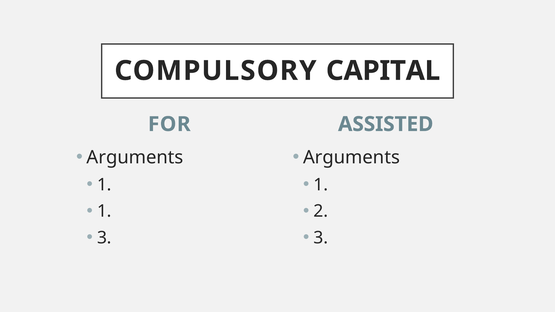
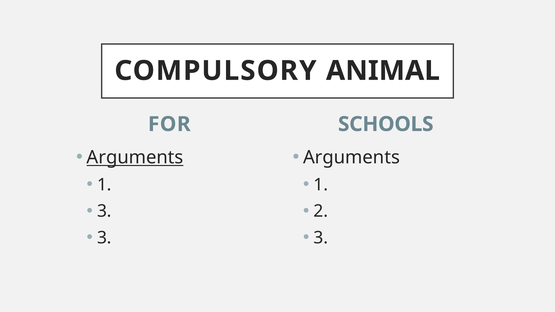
CAPITAL: CAPITAL -> ANIMAL (383, 71)
ASSISTED: ASSISTED -> SCHOOLS (386, 124)
Arguments underline: none -> present (135, 158)
1: 1 -> 3 (104, 211)
